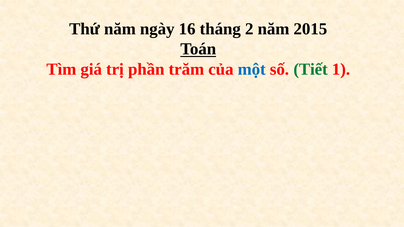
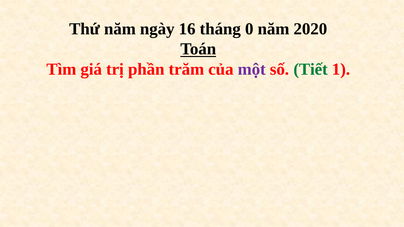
2: 2 -> 0 (249, 29)
2015: 2015 -> 2020 (310, 29)
một colour: blue -> purple (252, 69)
